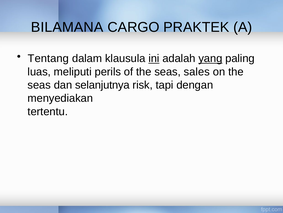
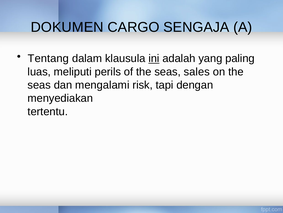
BILAMANA: BILAMANA -> DOKUMEN (67, 27)
PRAKTEK: PRAKTEK -> SENGAJA (196, 27)
yang underline: present -> none (210, 58)
selanjutnya: selanjutnya -> mengalami (102, 85)
